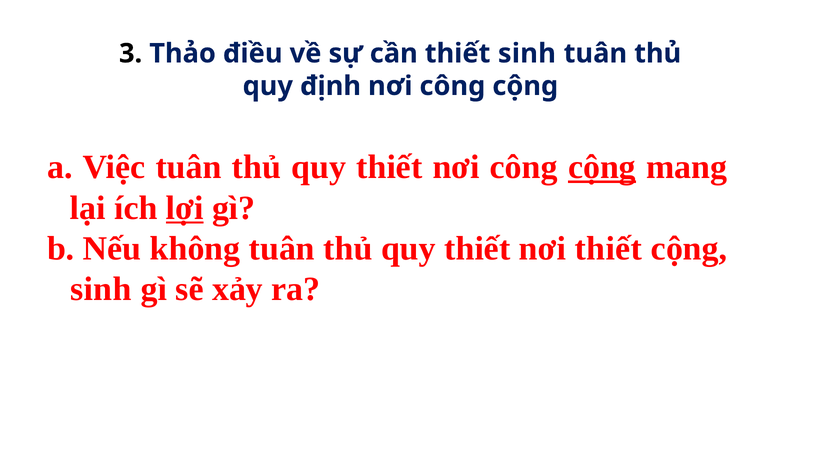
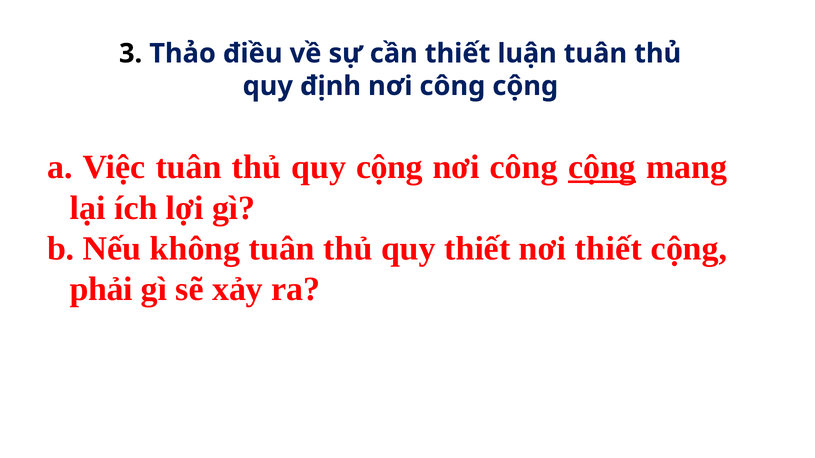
thiết sinh: sinh -> luận (527, 54)
thiết: thiết -> cộng (390, 167)
lợi underline: present -> none (185, 208)
sinh: sinh -> phải (101, 290)
